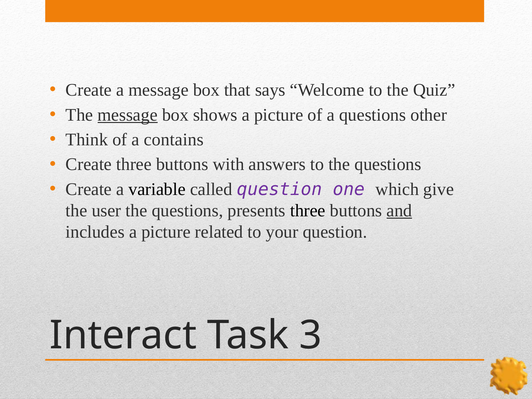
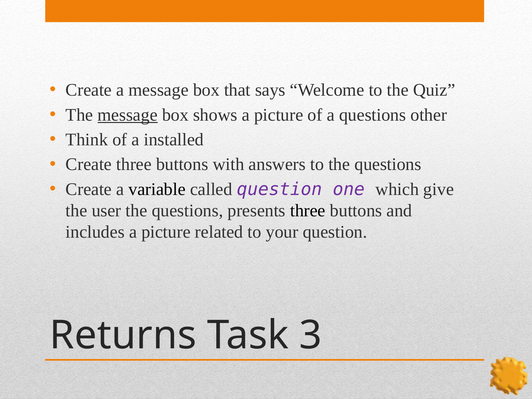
contains: contains -> installed (174, 140)
and underline: present -> none (399, 211)
Interact: Interact -> Returns (123, 335)
